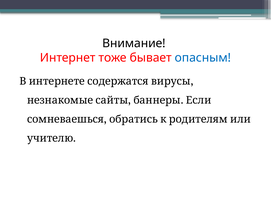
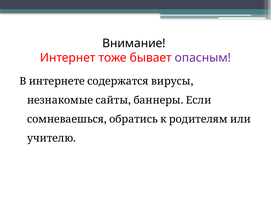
опасным colour: blue -> purple (203, 58)
